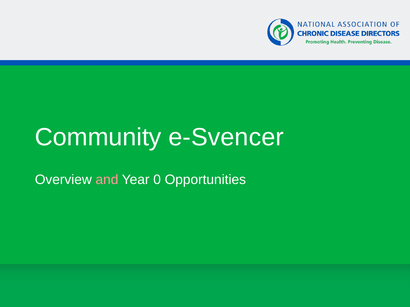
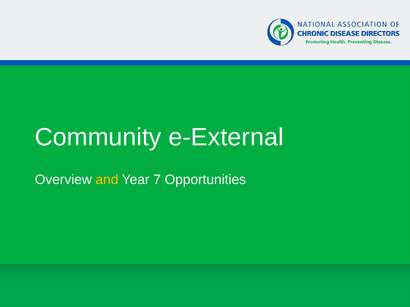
e-Svencer: e-Svencer -> e-External (226, 137)
and colour: pink -> yellow (107, 180)
0: 0 -> 7 (157, 180)
